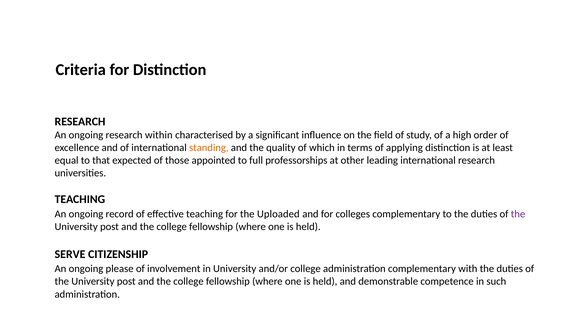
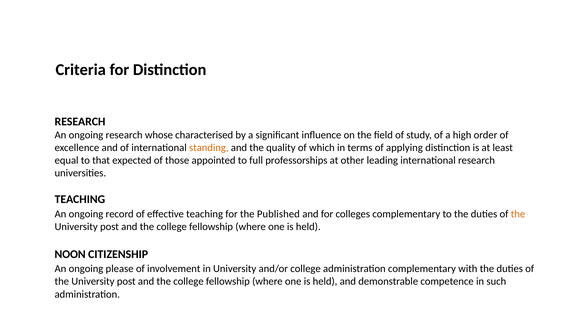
within: within -> whose (159, 135)
Uploaded: Uploaded -> Published (278, 214)
the colour: purple -> orange (518, 214)
SERVE: SERVE -> NOON (70, 254)
